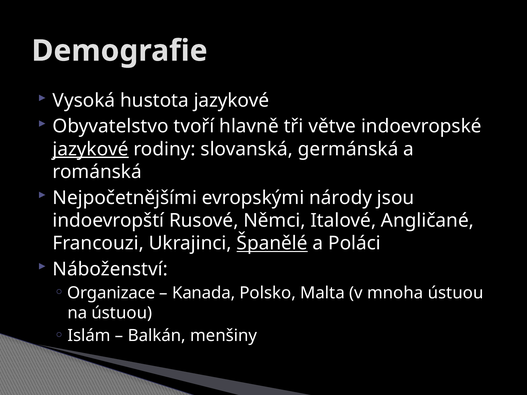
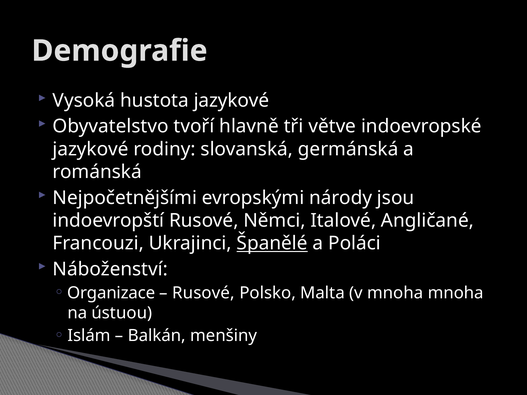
jazykové underline: present -> none (91, 149)
Kanada: Kanada -> Rusové (203, 293)
mnoha ústuou: ústuou -> mnoha (456, 293)
